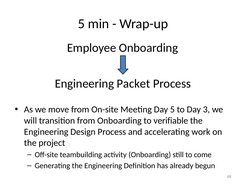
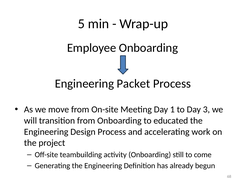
Day 5: 5 -> 1 (172, 109)
verifiable: verifiable -> educated (171, 120)
